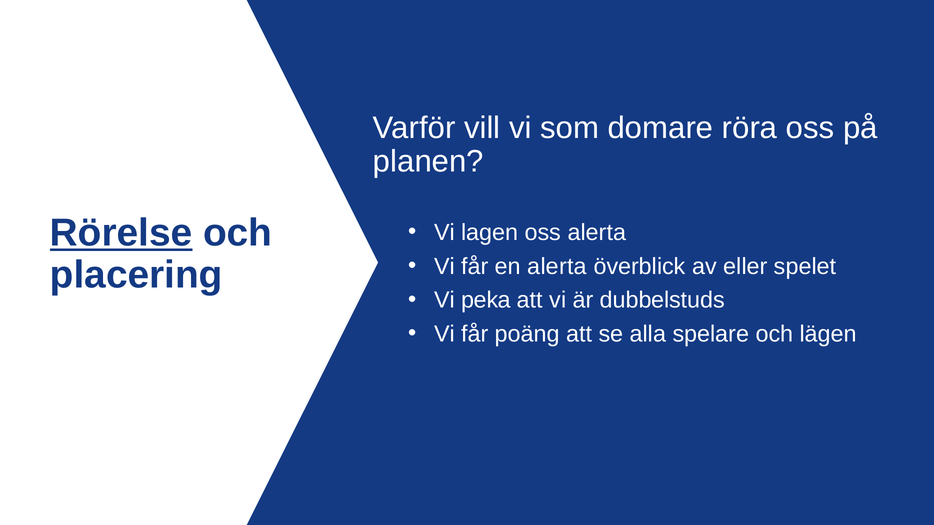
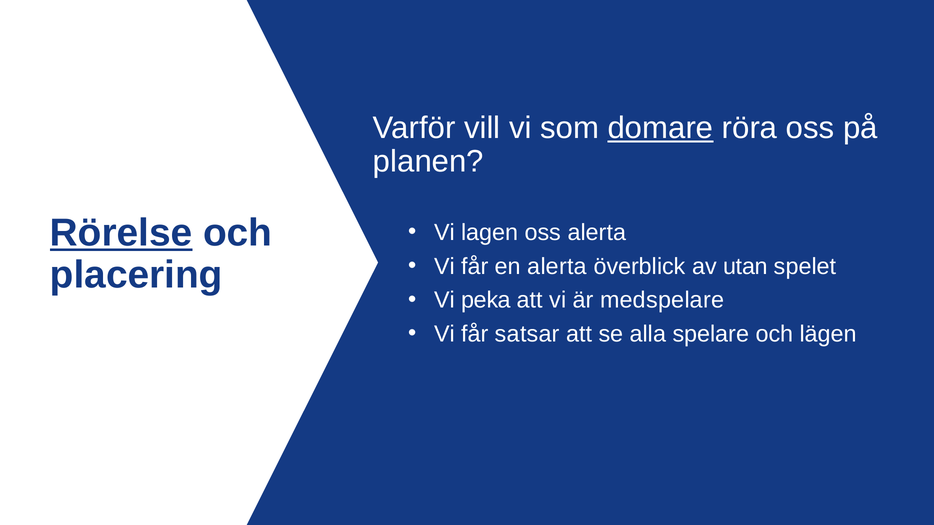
domare underline: none -> present (660, 128)
eller: eller -> utan (746, 267)
dubbelstuds: dubbelstuds -> medspelare (662, 300)
poäng: poäng -> satsar (527, 334)
